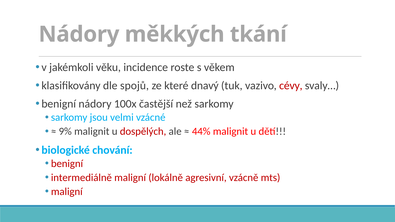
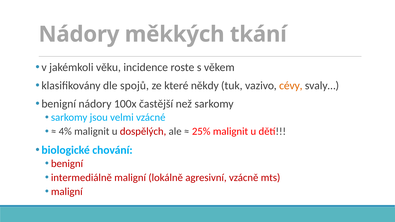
dnavý: dnavý -> někdy (205, 86)
cévy colour: red -> orange (291, 86)
9%: 9% -> 4% (65, 132)
44%: 44% -> 25% (201, 132)
